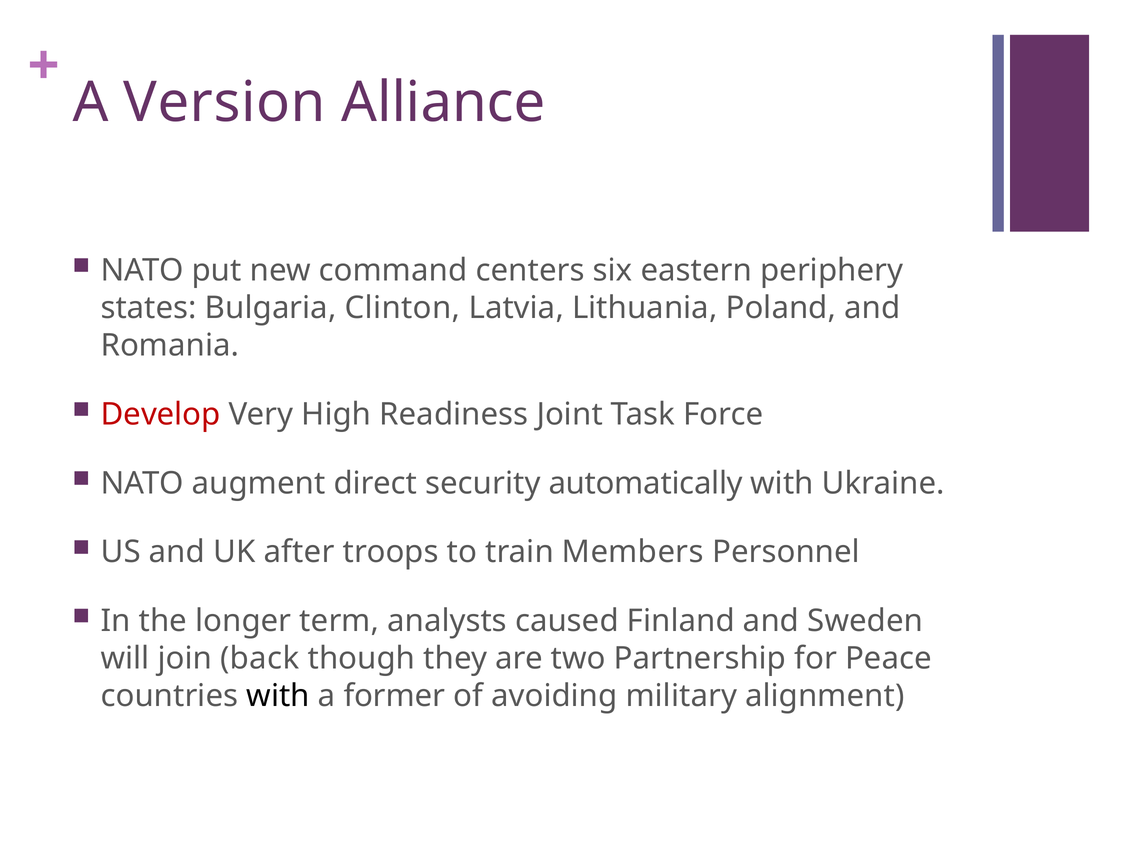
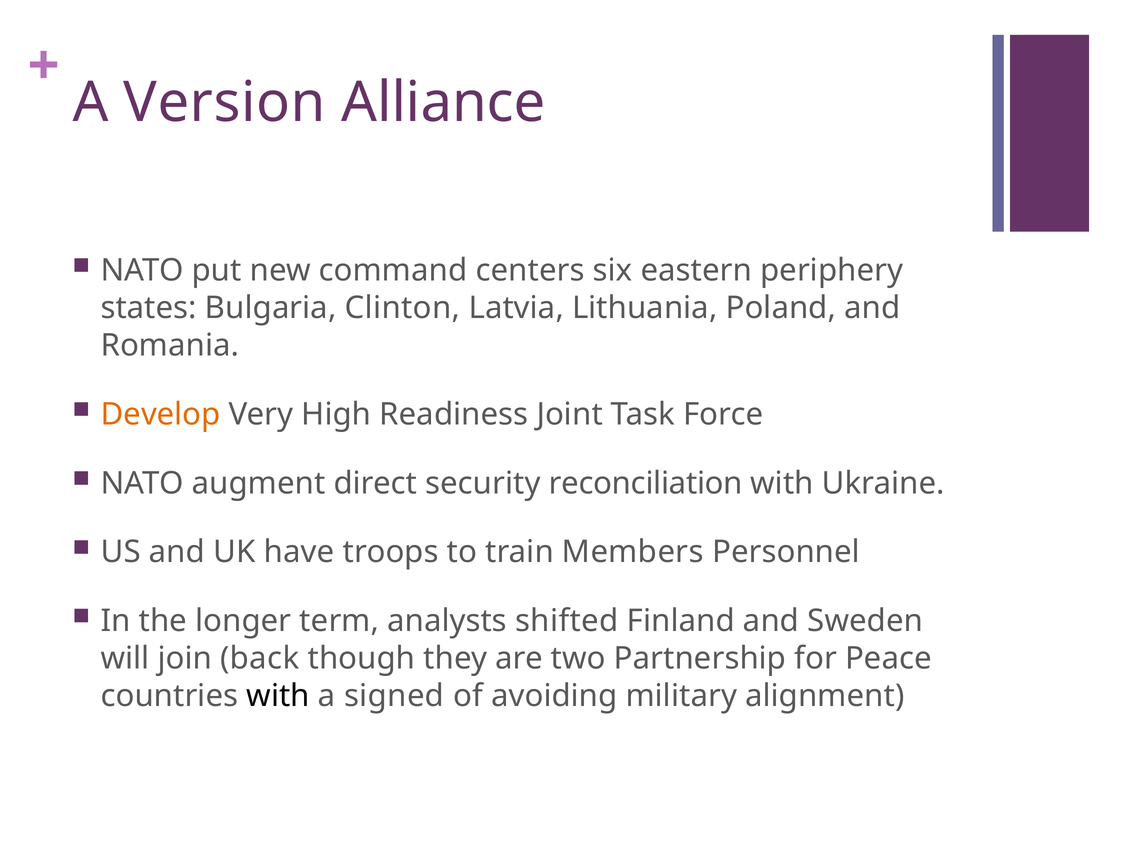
Develop colour: red -> orange (161, 414)
automatically: automatically -> reconciliation (646, 483)
after: after -> have (299, 552)
caused: caused -> shifted (567, 621)
former: former -> signed (394, 696)
